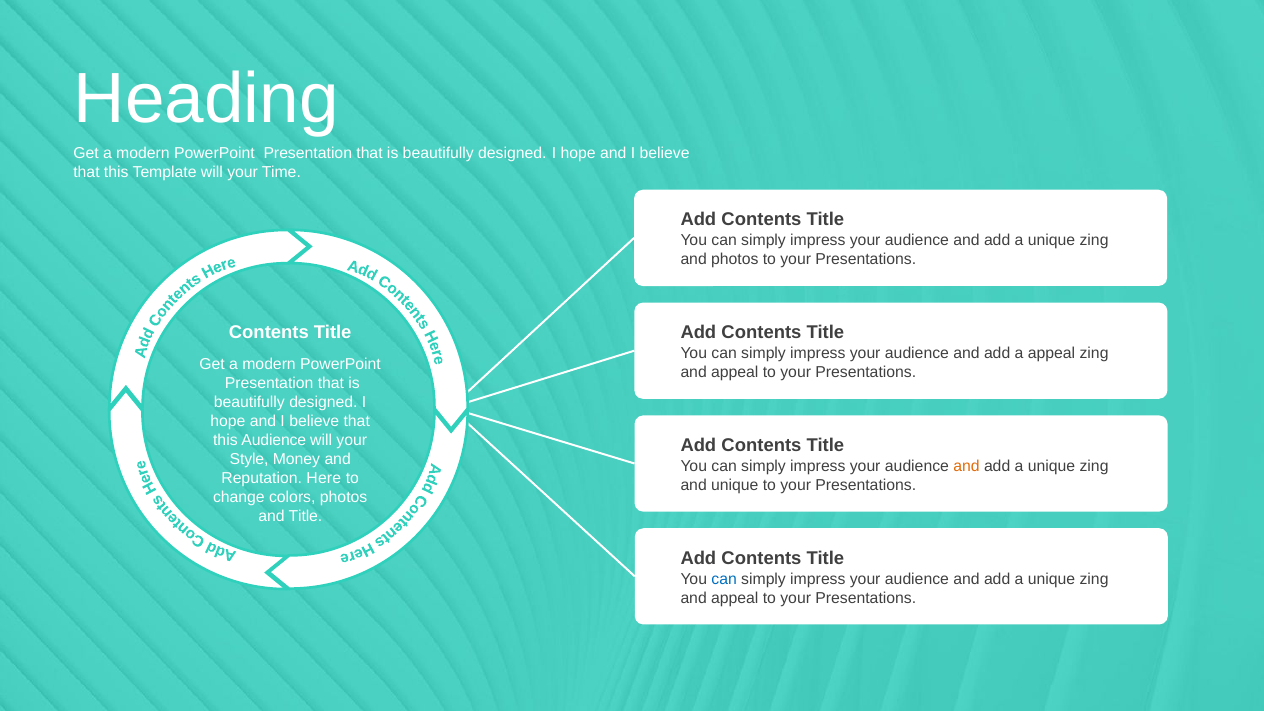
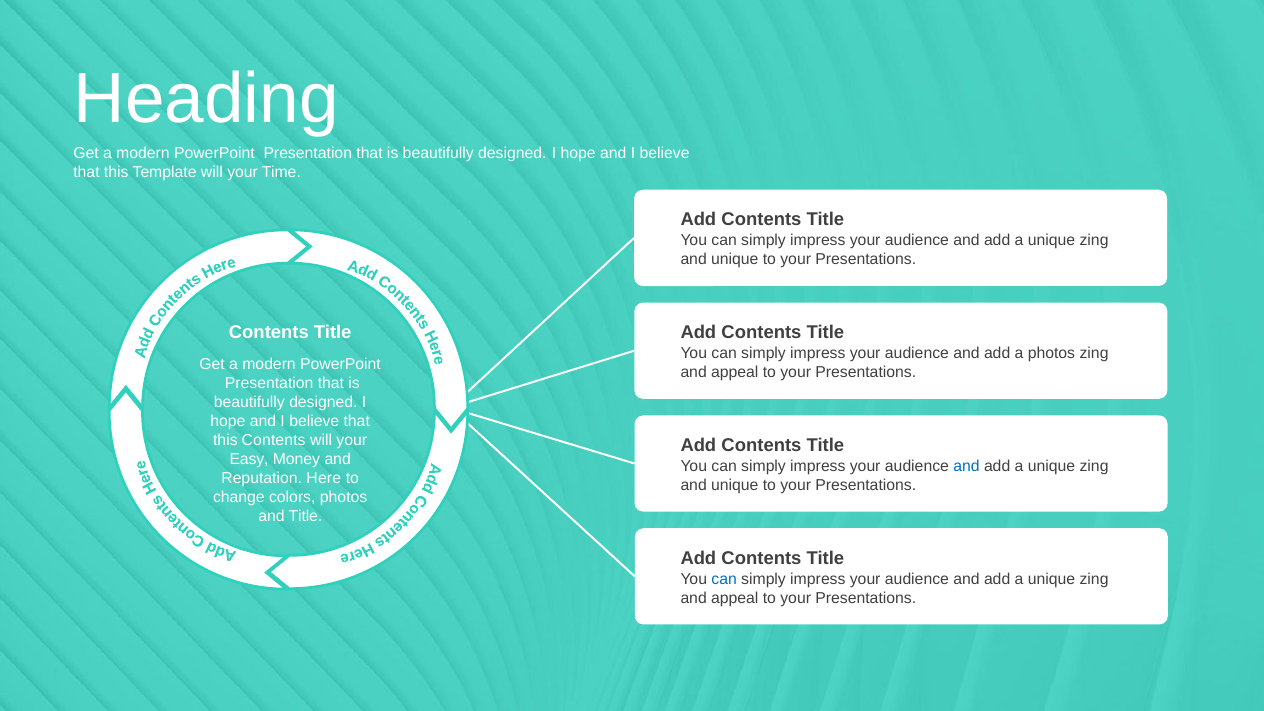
photos: photos -> unique (735, 259)
a appeal: appeal -> photos (1051, 353)
this Audience: Audience -> Contents (274, 440)
Style: Style -> Easy (249, 459)
and colour: orange -> blue (966, 466)
